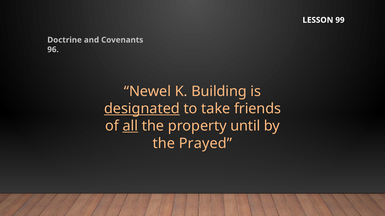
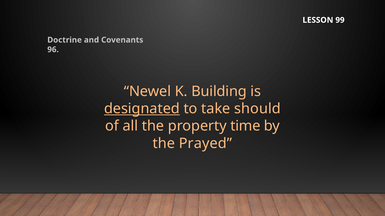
friends: friends -> should (257, 109)
all underline: present -> none (130, 126)
until: until -> time (245, 126)
